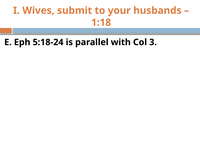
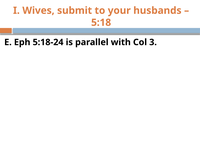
1:18: 1:18 -> 5:18 (101, 23)
